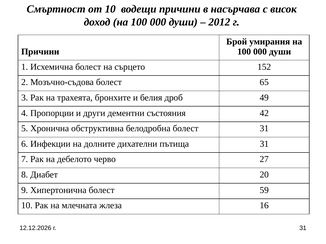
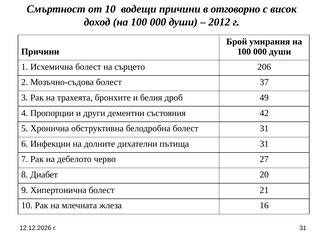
насърчава: насърчава -> отговорно (235, 9)
152: 152 -> 206 (264, 67)
65: 65 -> 37 (264, 82)
59: 59 -> 21 (264, 190)
